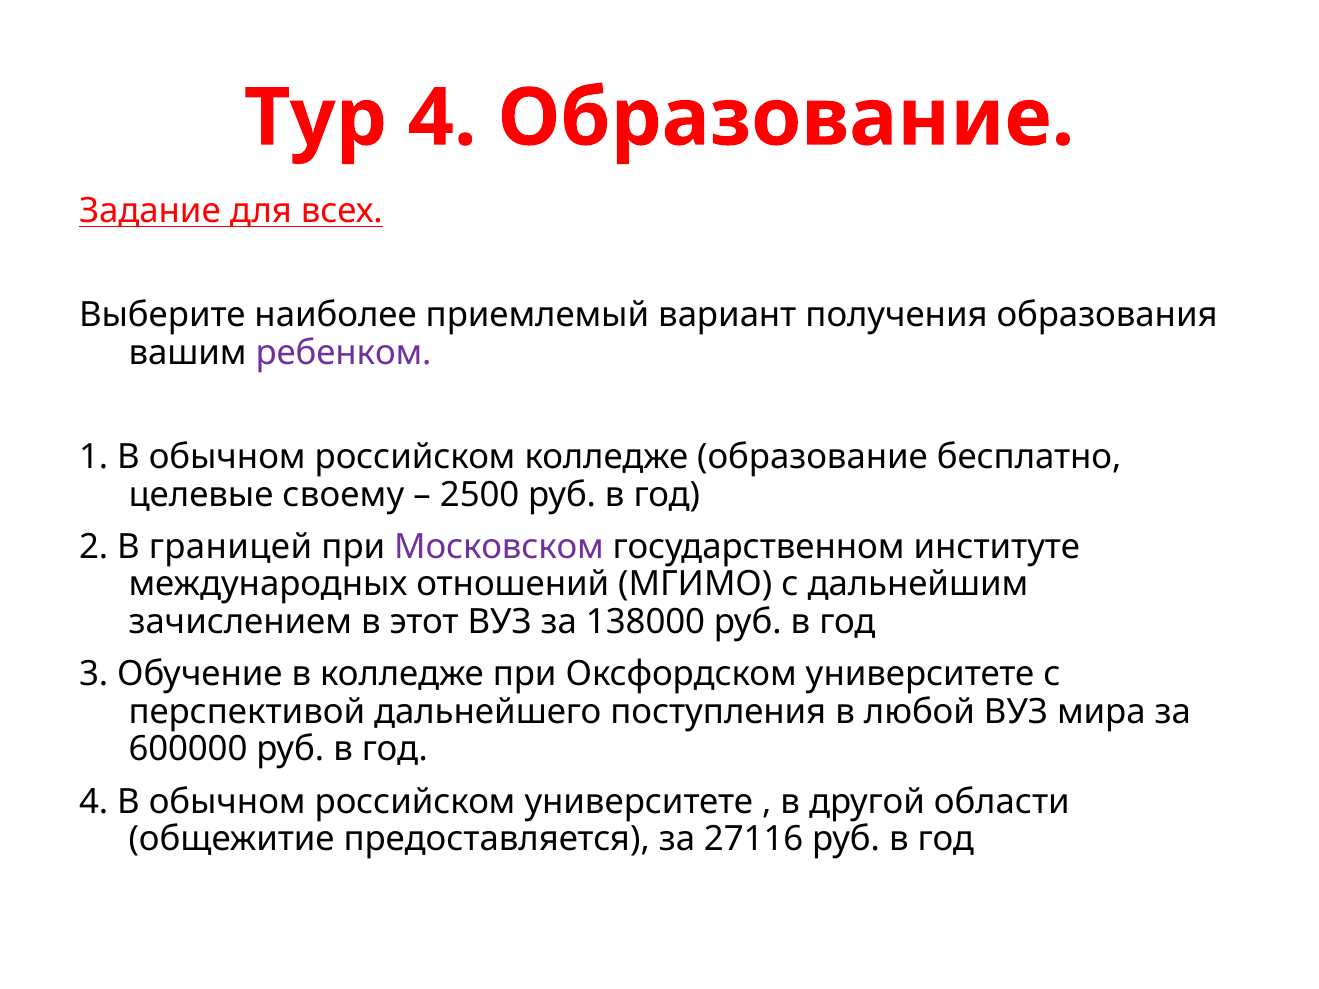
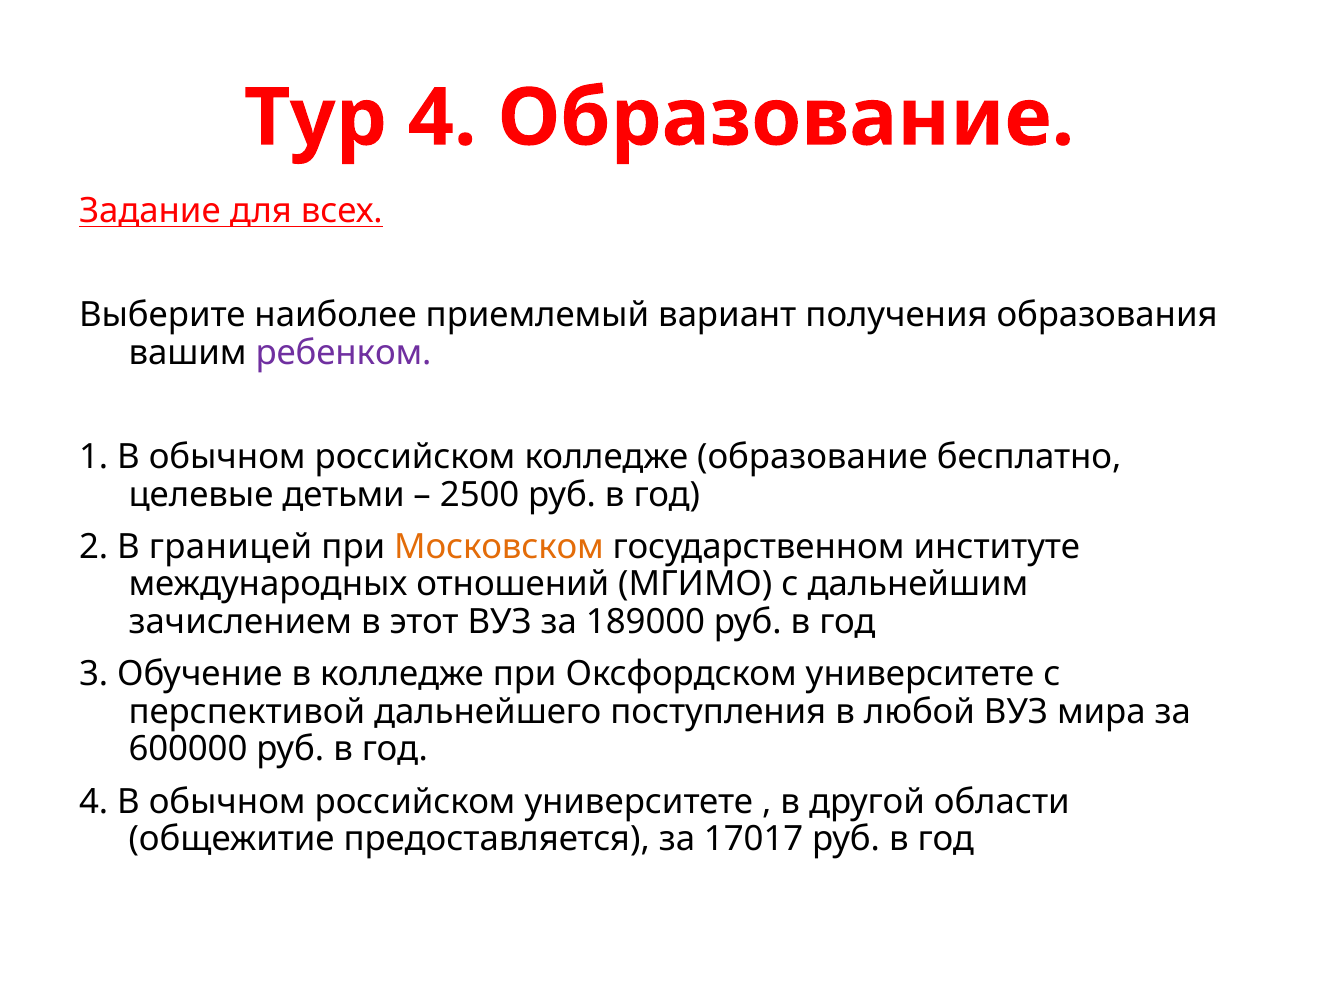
своему: своему -> детьми (344, 495)
Московском colour: purple -> orange (499, 547)
138000: 138000 -> 189000 (646, 622)
27116: 27116 -> 17017 (754, 839)
